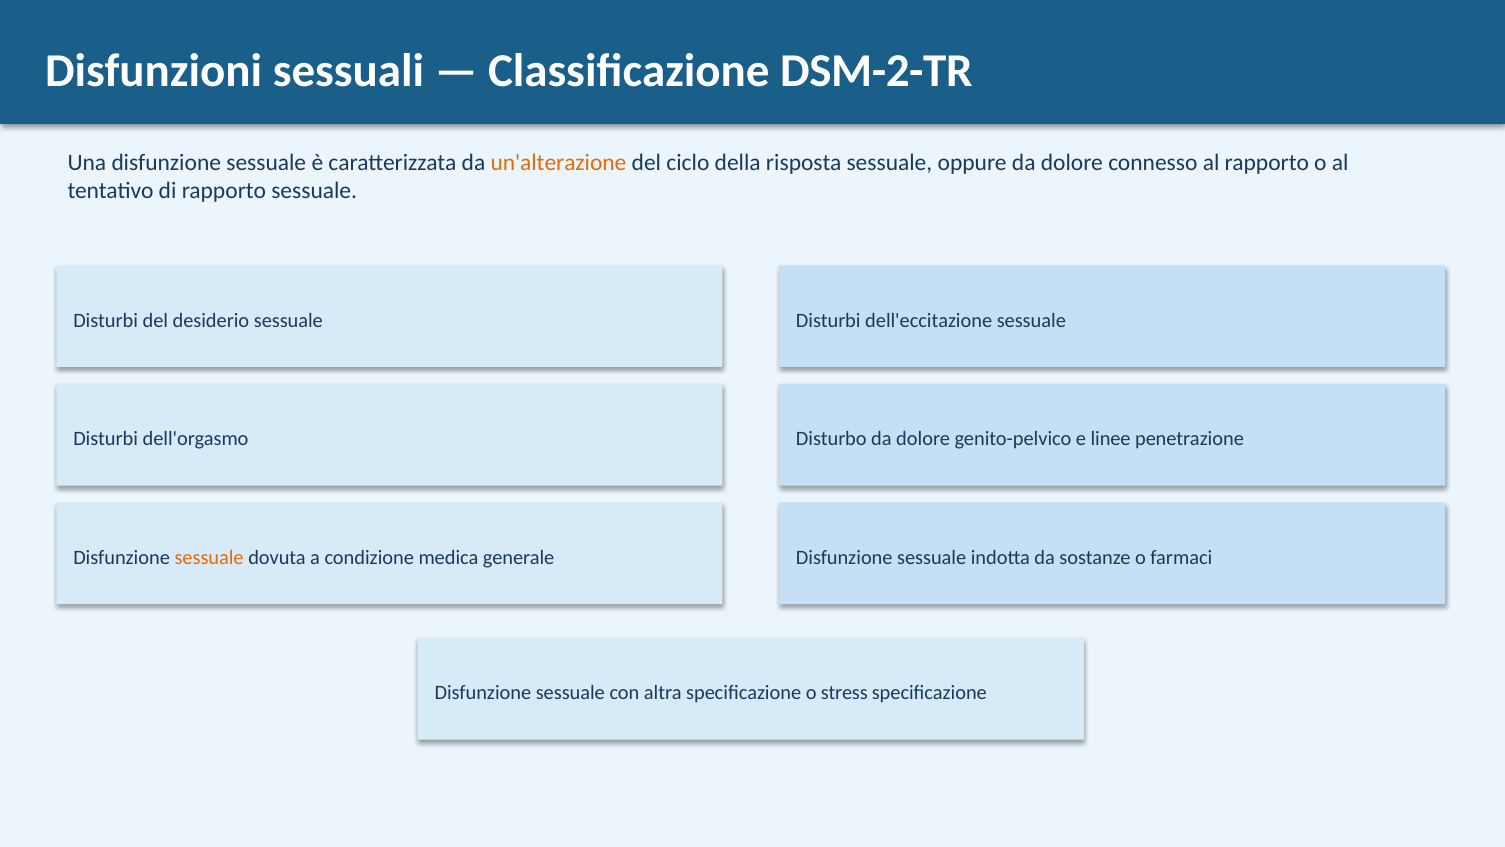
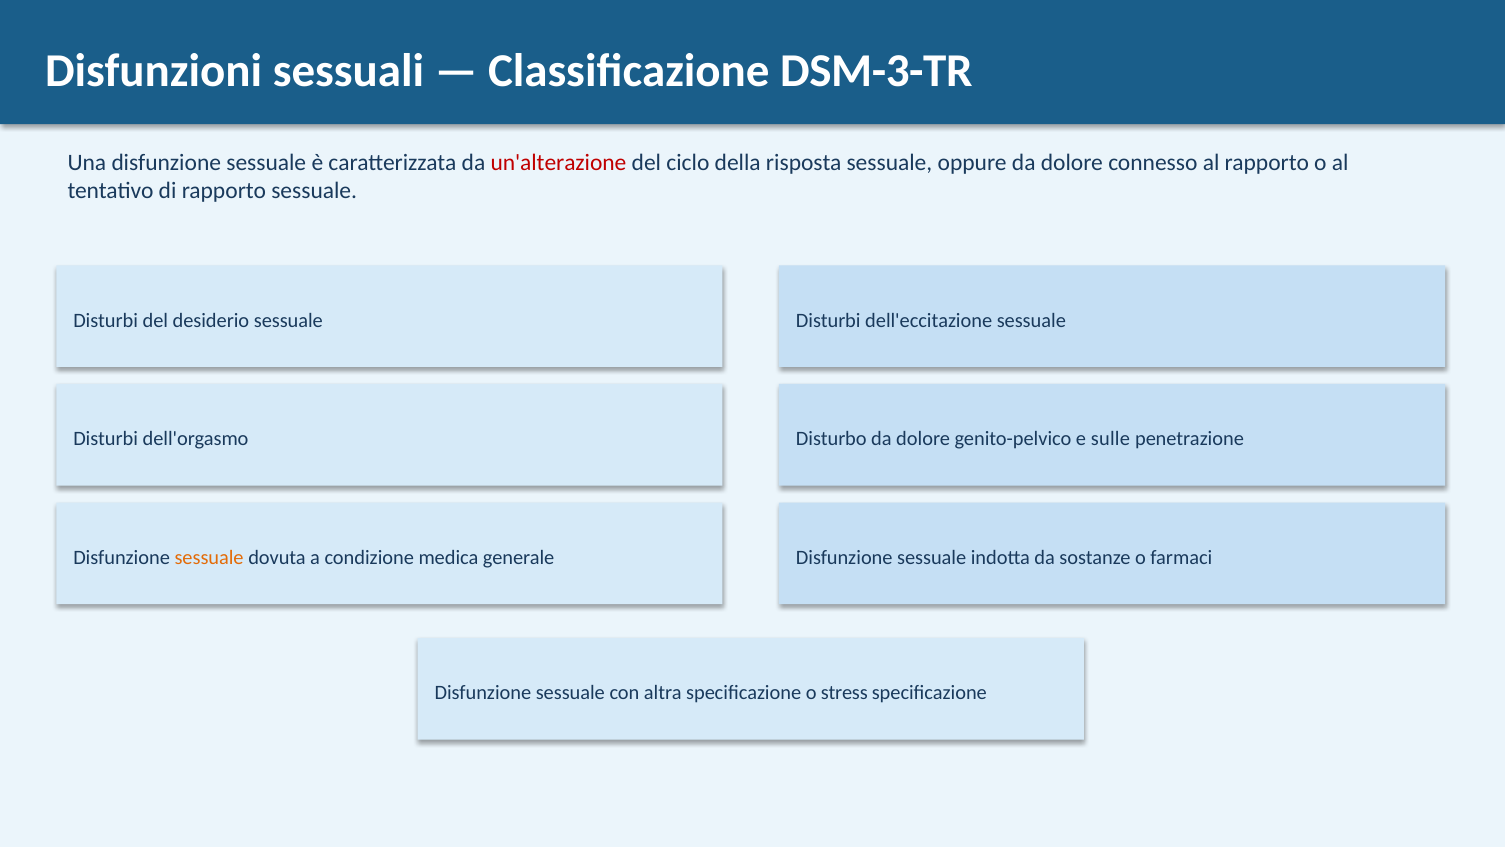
DSM-2-TR: DSM-2-TR -> DSM-3-TR (876, 71)
un'alterazione colour: orange -> red (558, 162)
linee: linee -> sulle (1110, 439)
